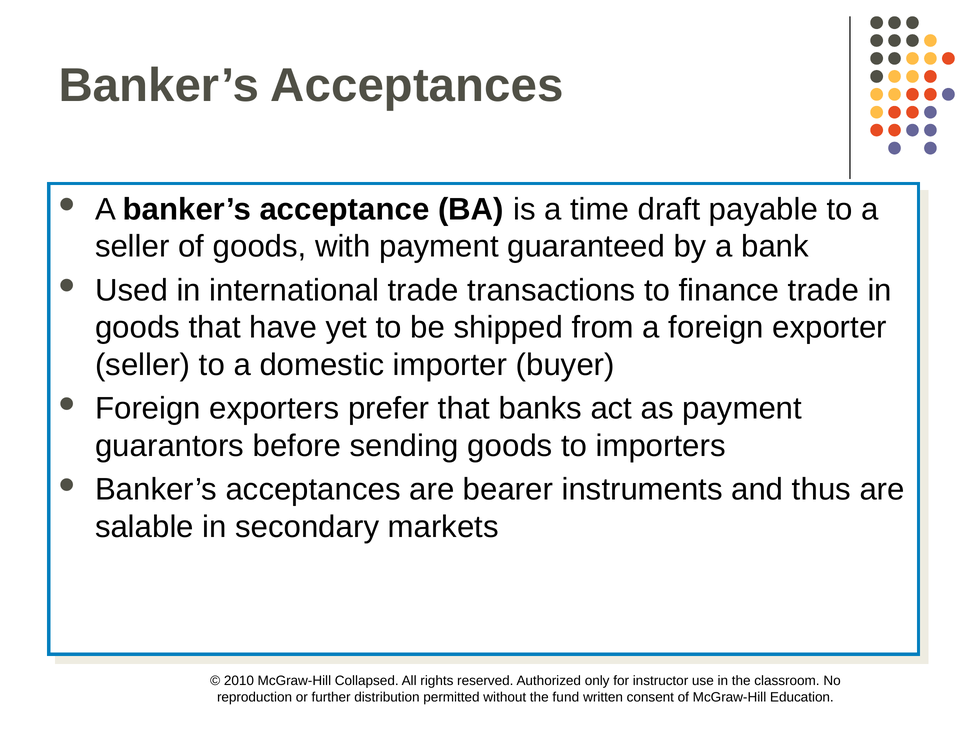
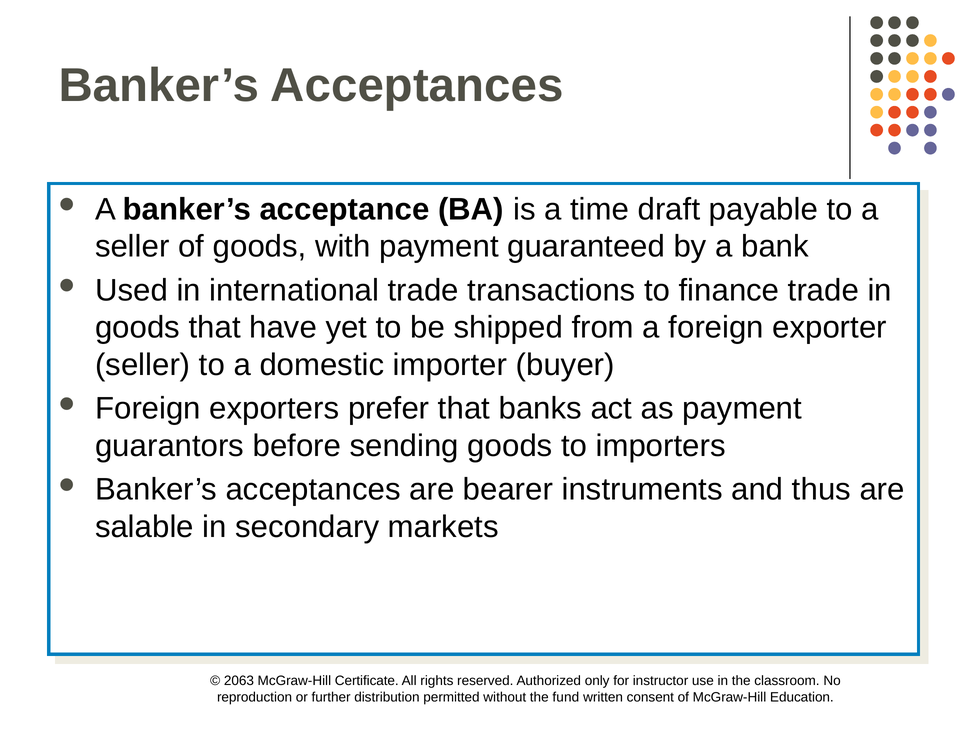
2010: 2010 -> 2063 (239, 681)
Collapsed: Collapsed -> Certificate (367, 681)
